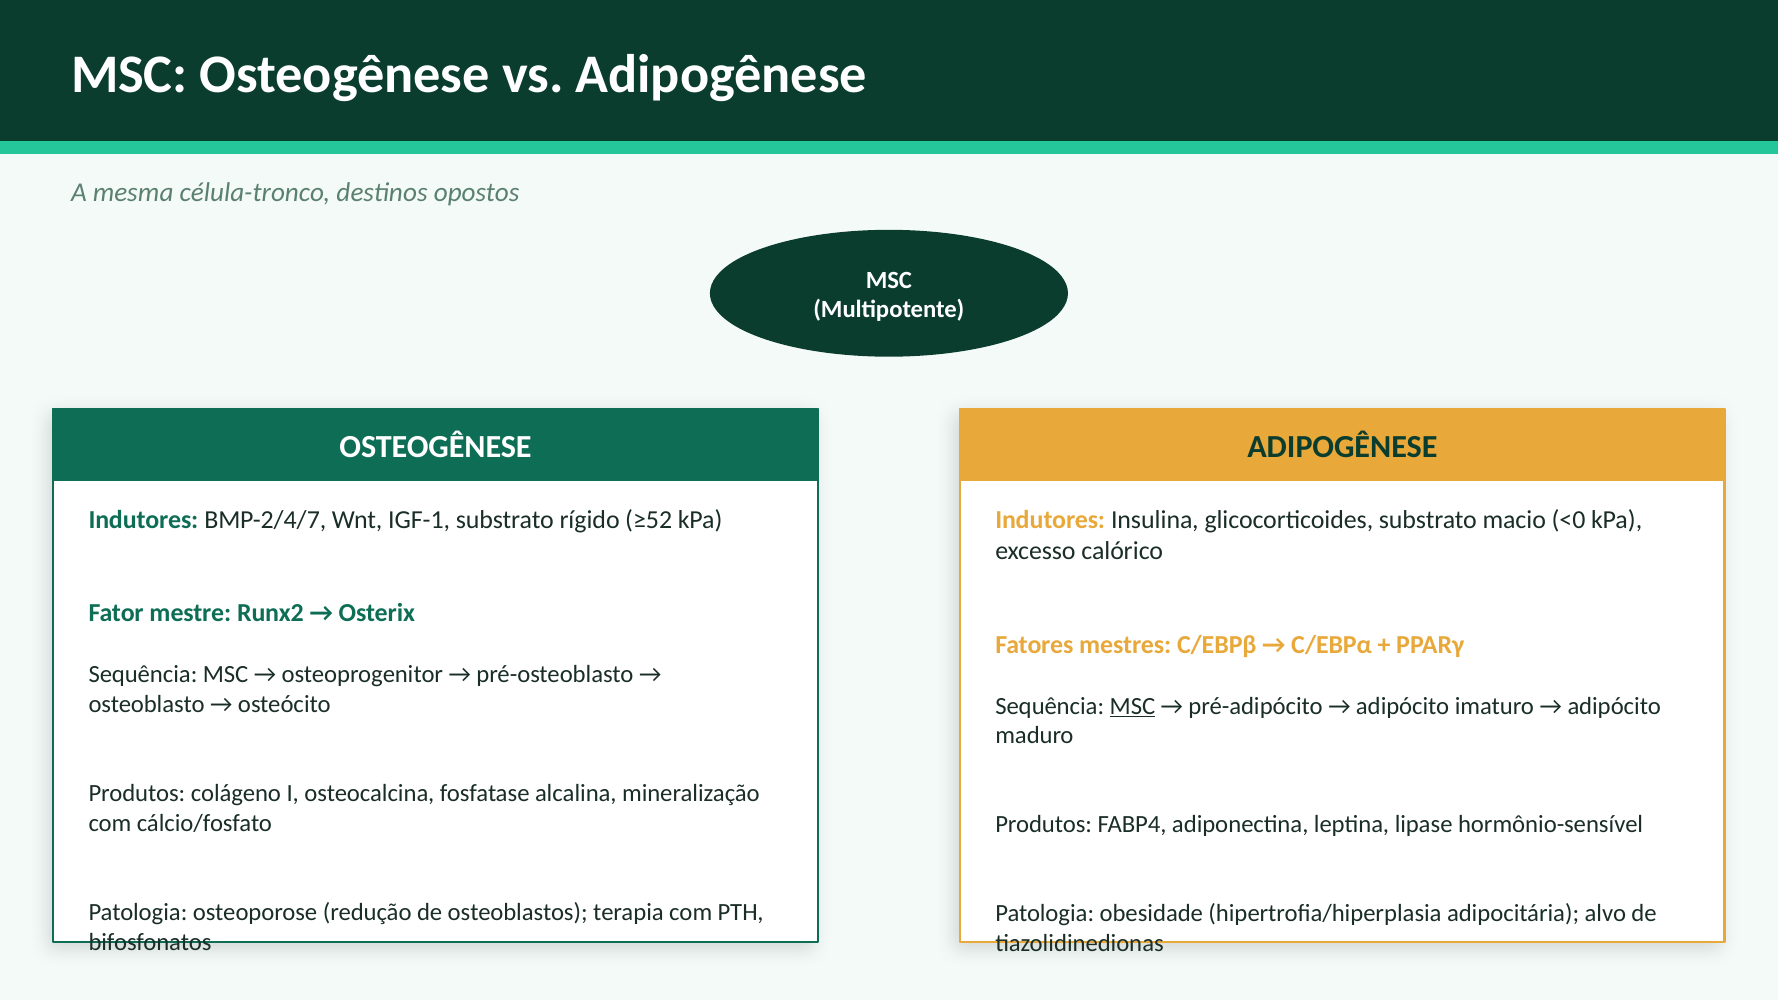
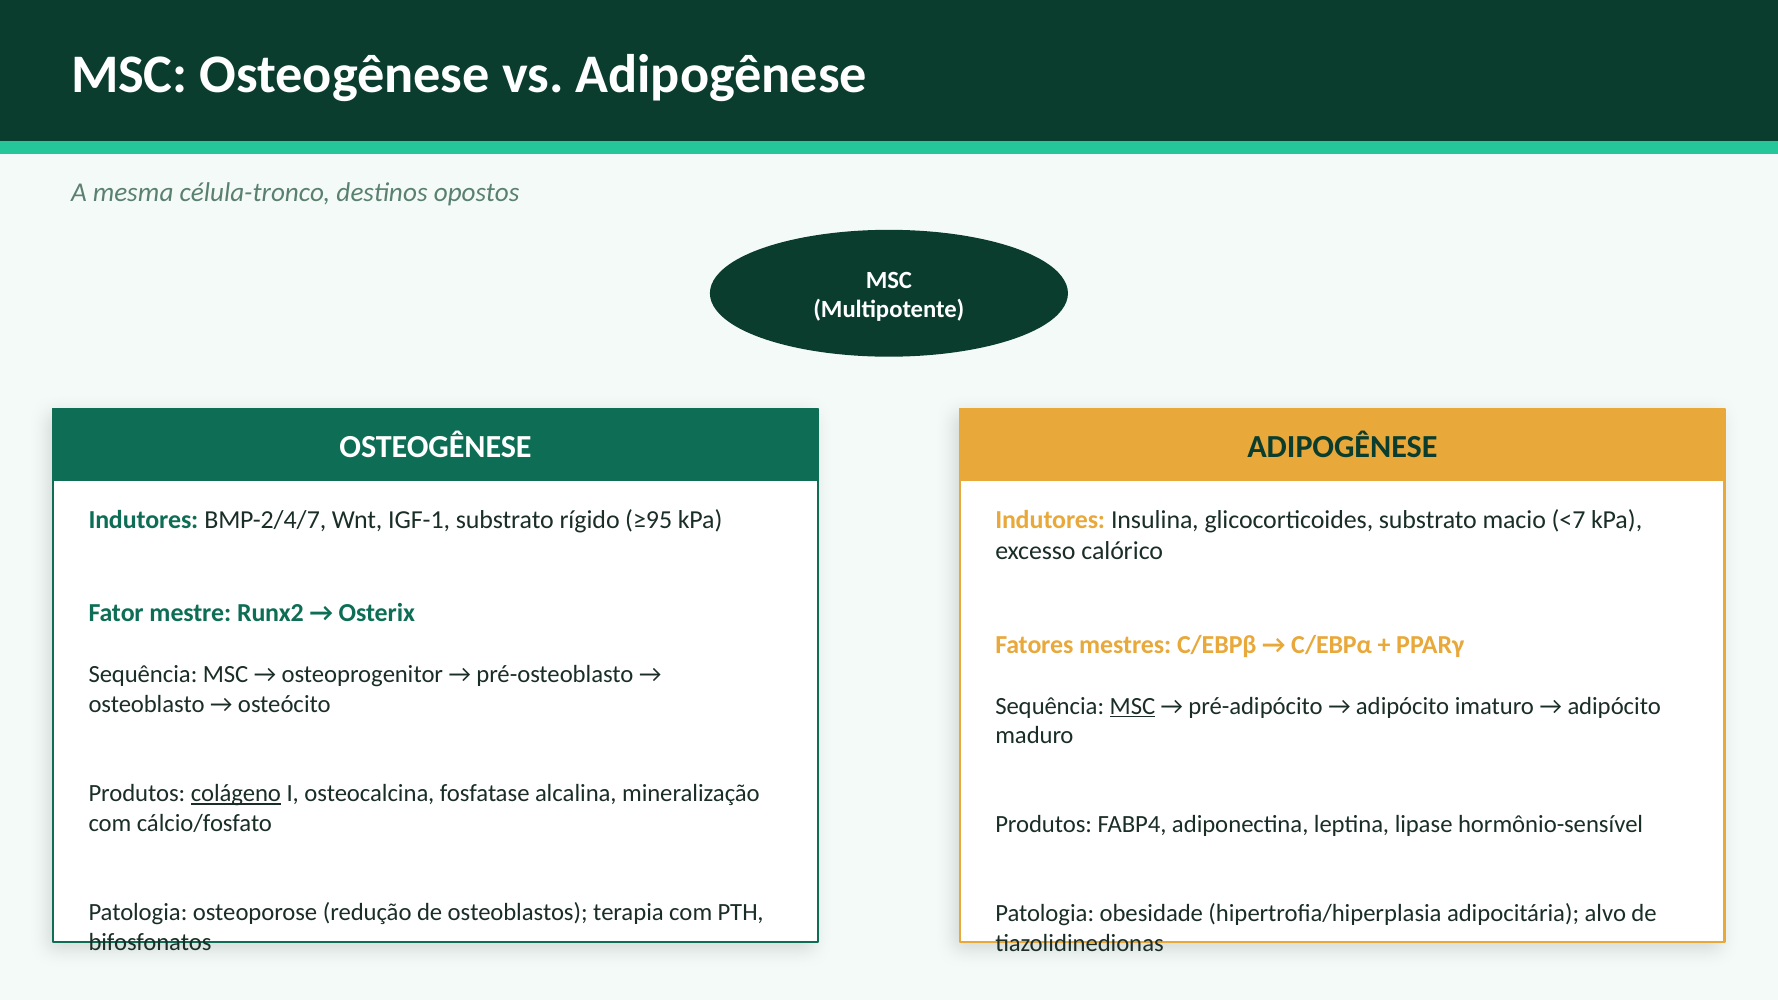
≥52: ≥52 -> ≥95 (649, 520)
<0: <0 -> <7 (1568, 520)
colágeno underline: none -> present (236, 794)
